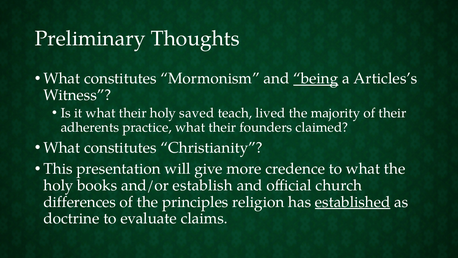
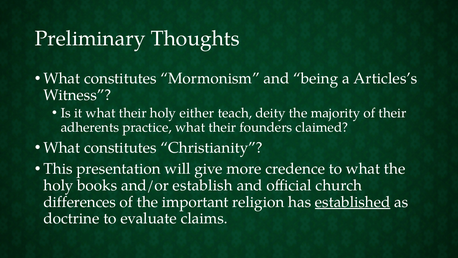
being underline: present -> none (316, 78)
saved: saved -> either (197, 113)
lived: lived -> deity (271, 113)
principles: principles -> important (195, 202)
